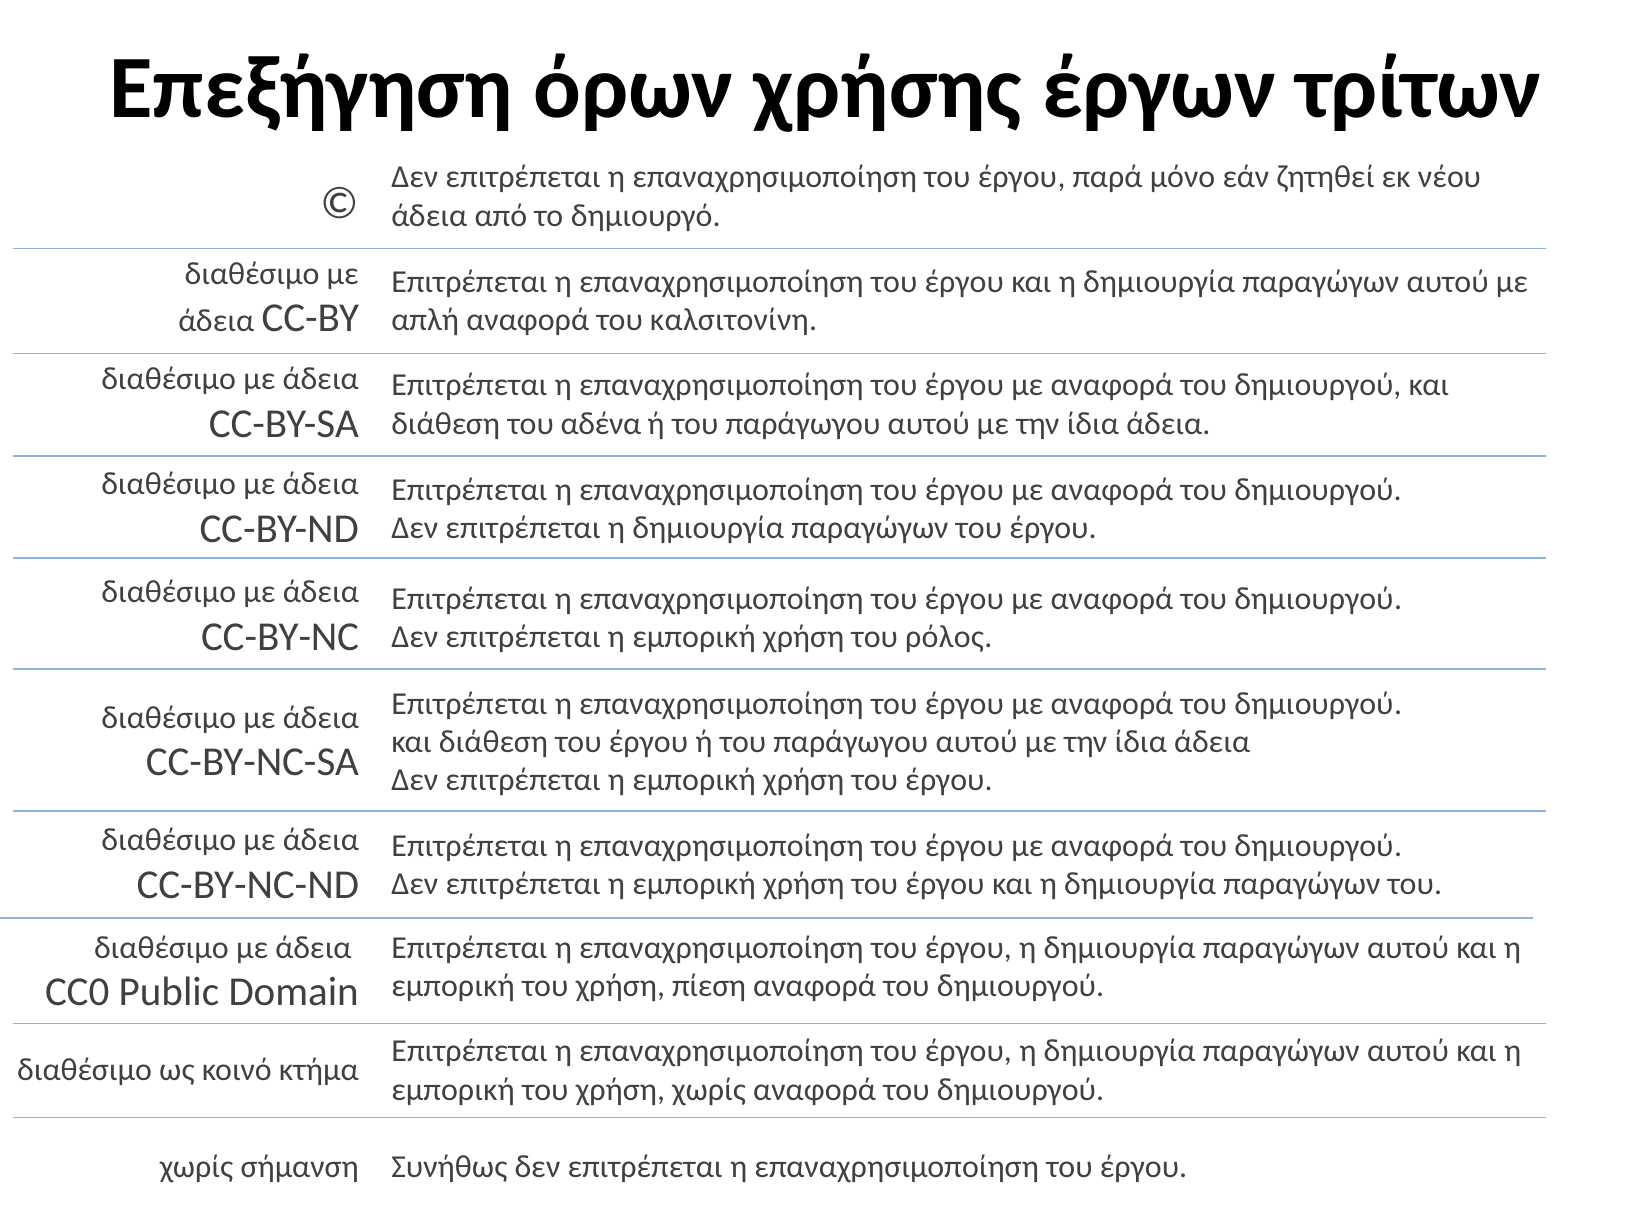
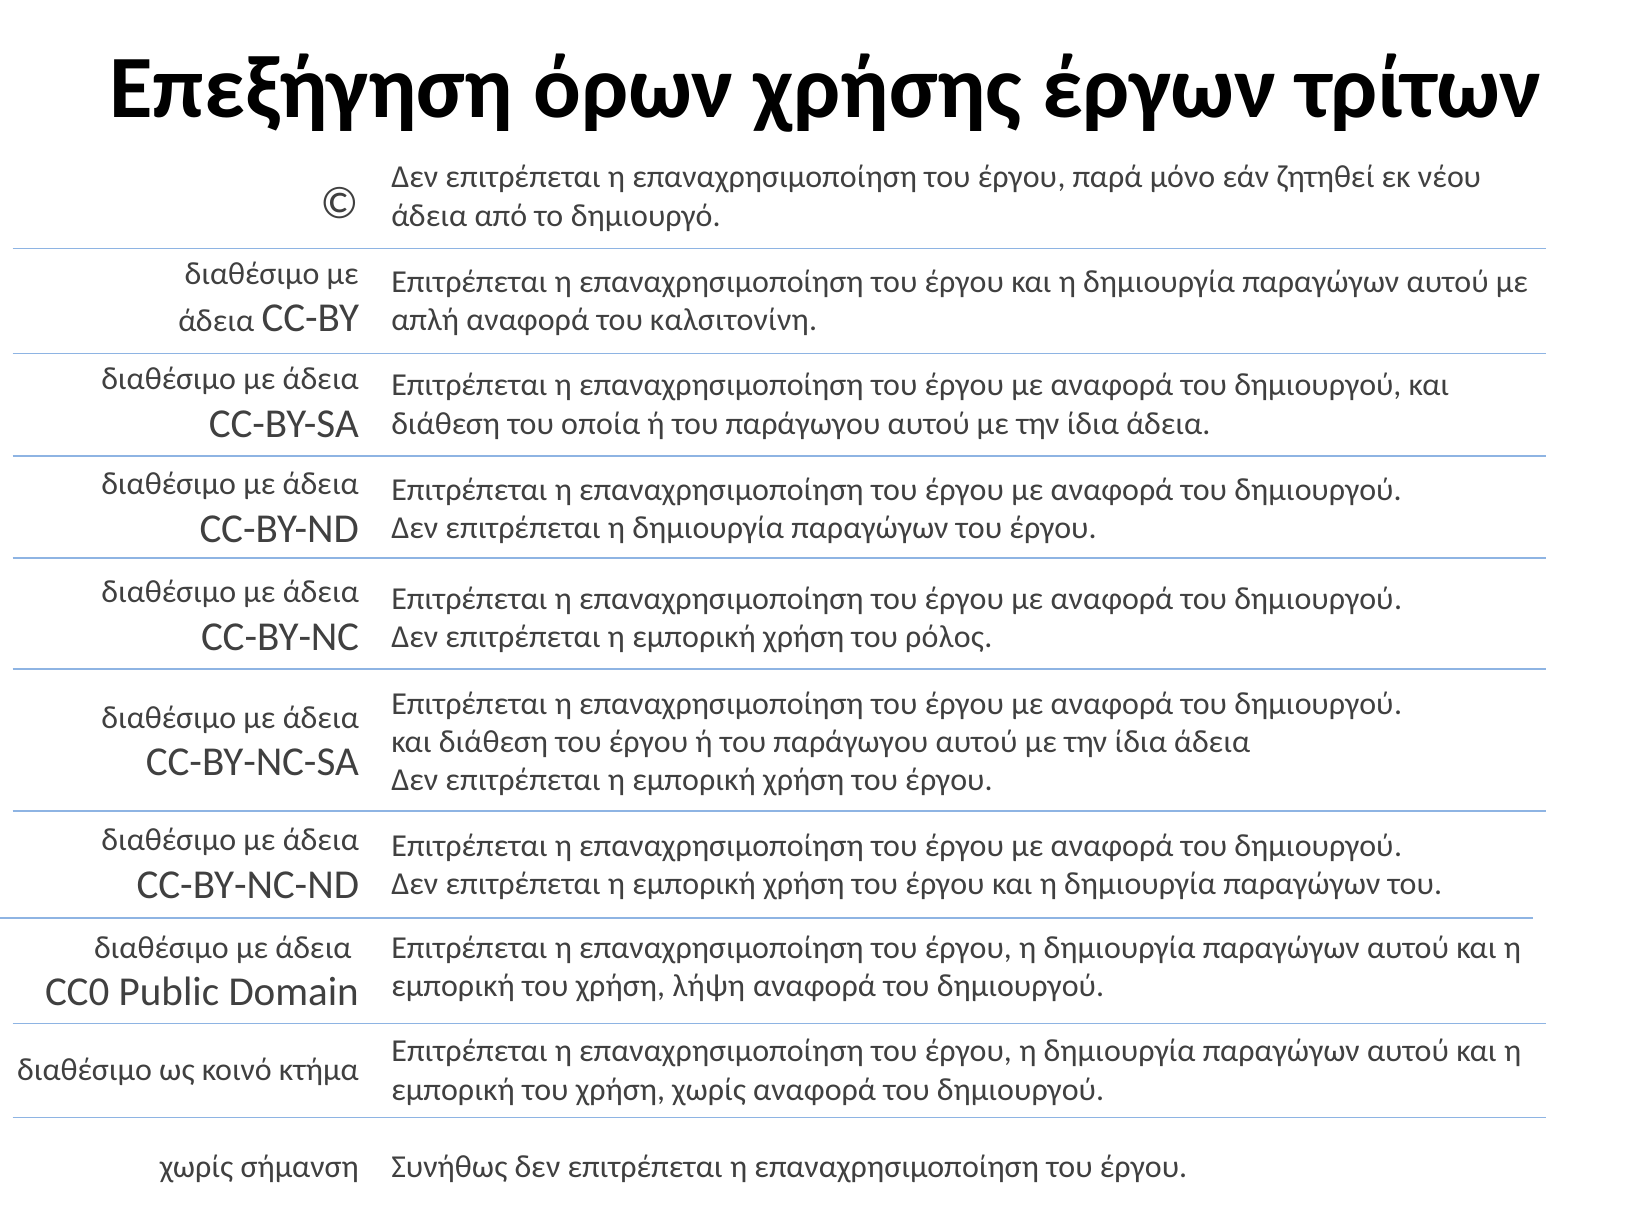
αδένα: αδένα -> οποία (601, 424)
πίεση: πίεση -> λήψη (709, 986)
